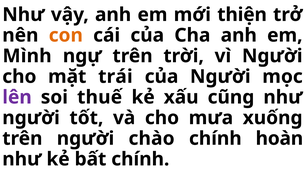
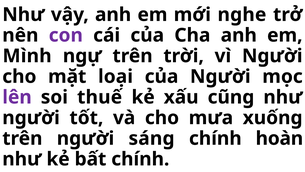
thiện: thiện -> nghe (242, 15)
con colour: orange -> purple (66, 35)
trái: trái -> loại (115, 76)
chào: chào -> sáng (152, 138)
